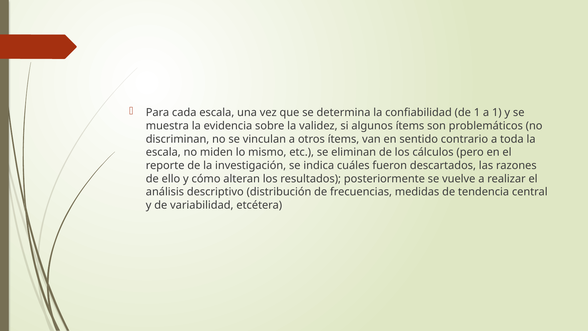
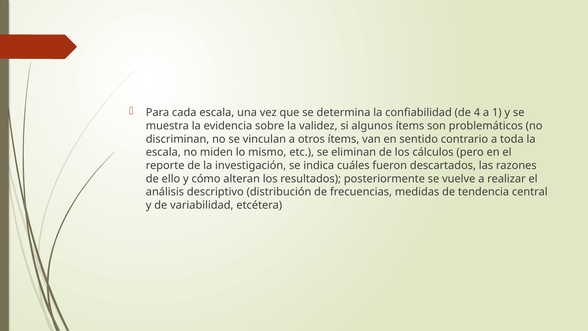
de 1: 1 -> 4 (477, 112)
